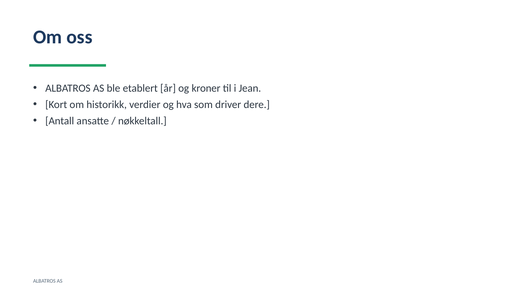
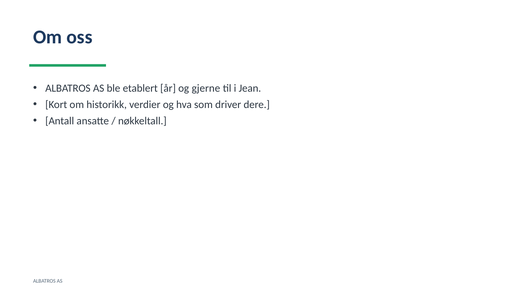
kroner: kroner -> gjerne (206, 88)
